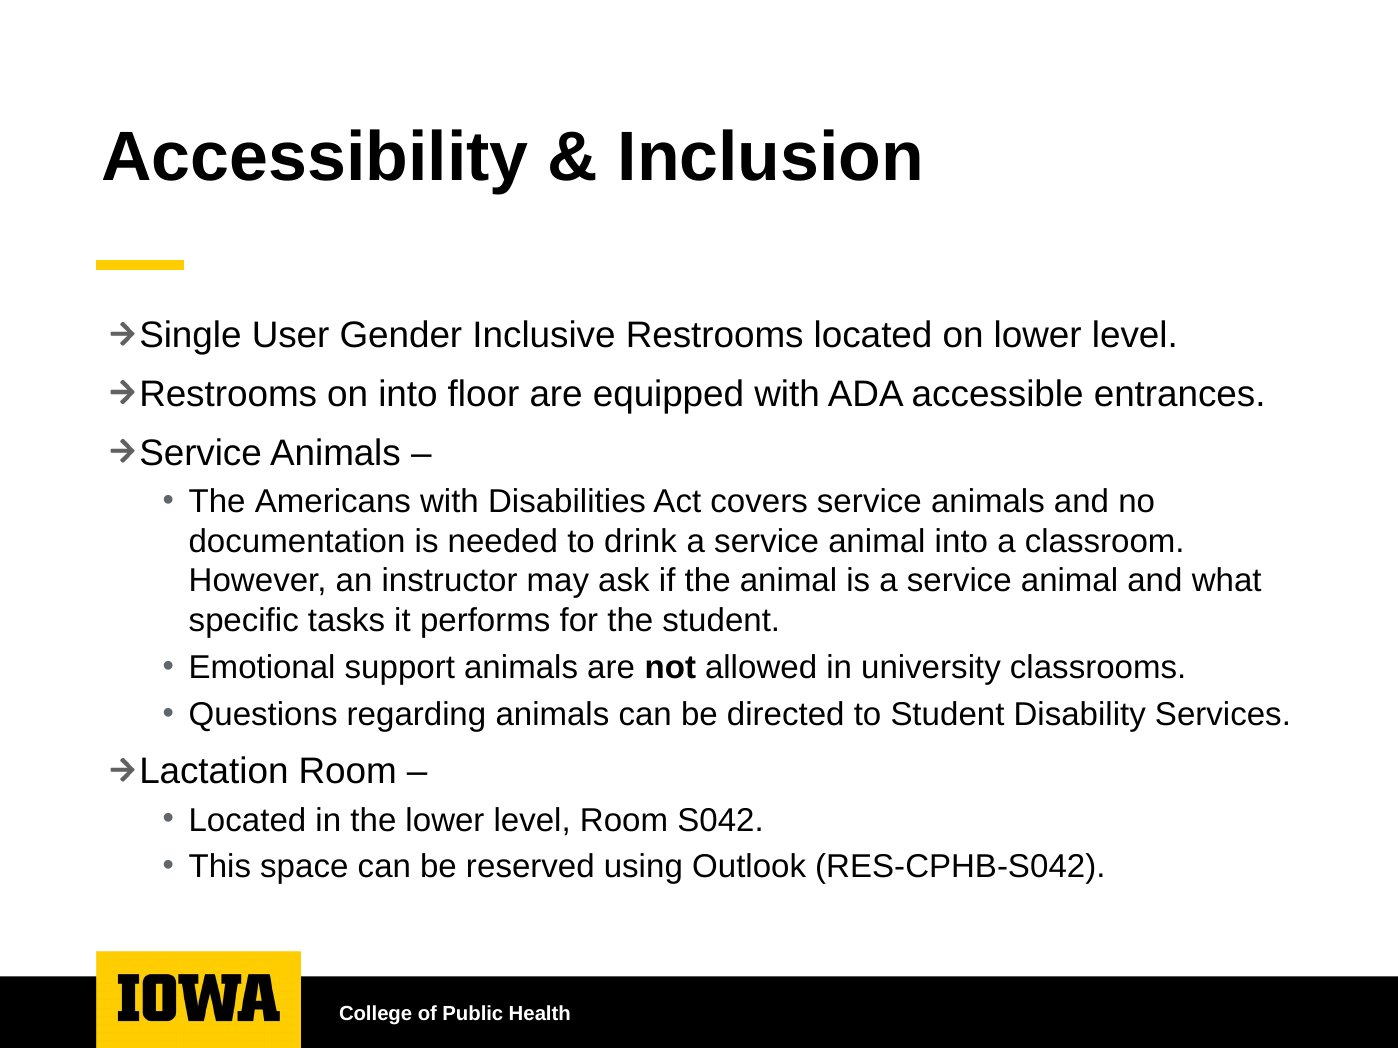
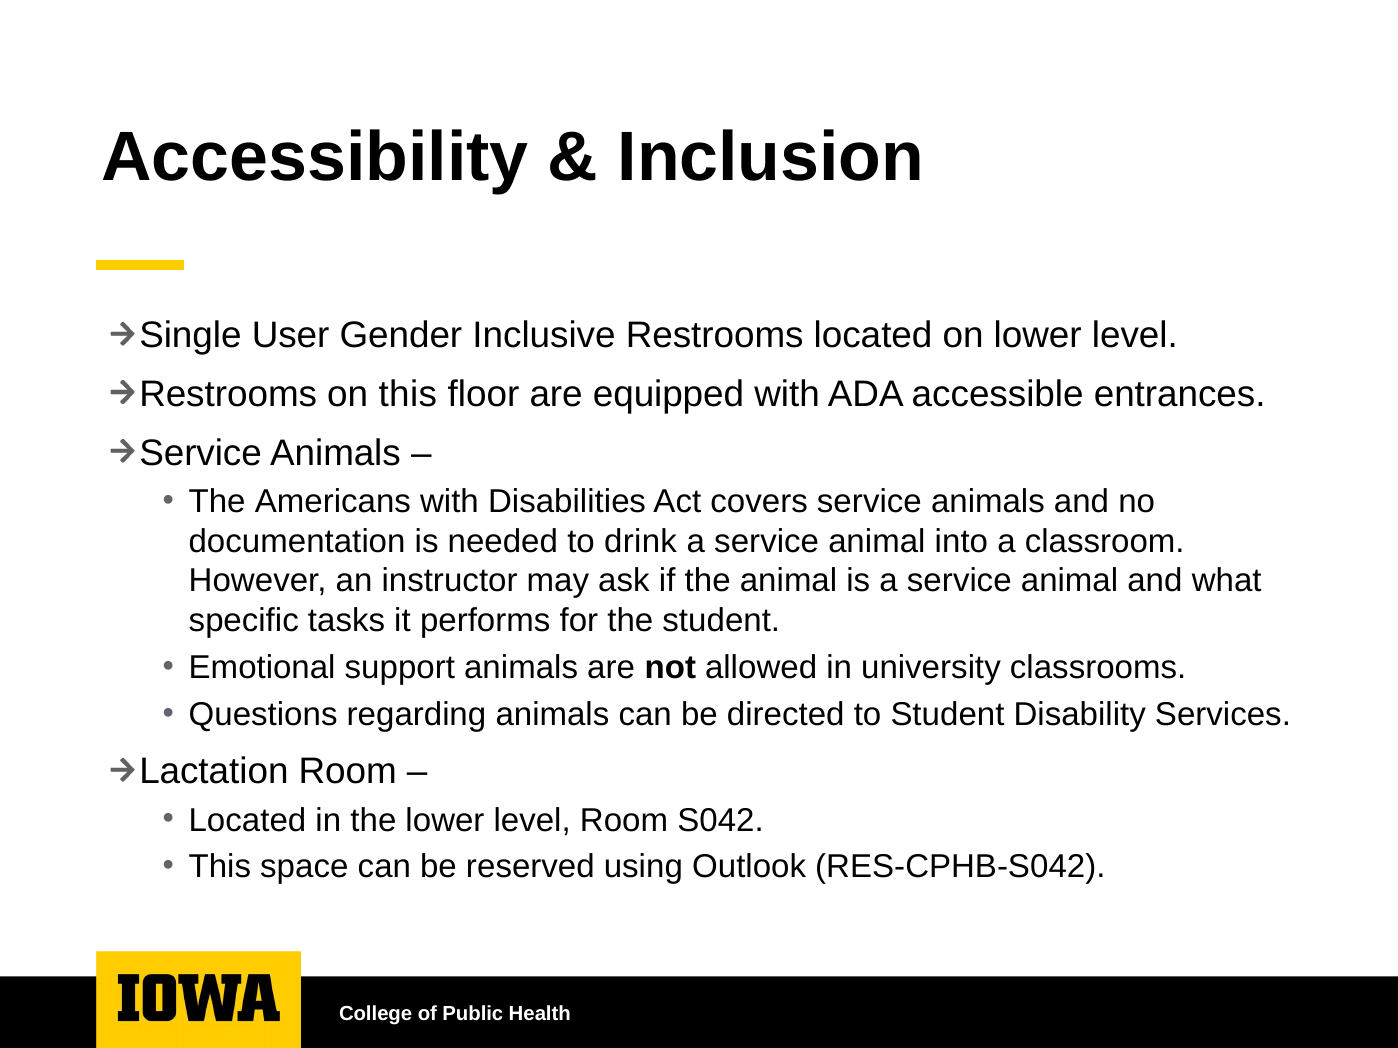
on into: into -> this (408, 394)
